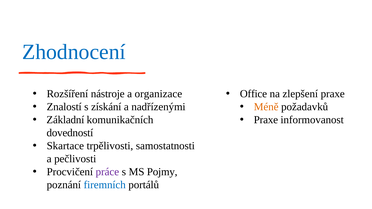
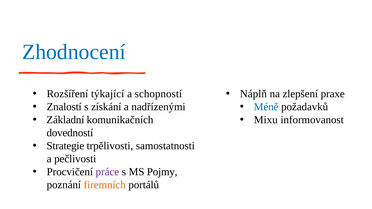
nástroje: nástroje -> týkající (108, 94)
organizace: organizace -> schopností (158, 94)
Office: Office -> Náplň (253, 94)
Méně colour: orange -> blue (266, 107)
Praxe: Praxe -> Mixu (266, 120)
Skartace: Skartace -> Strategie (65, 146)
firemních colour: blue -> orange (105, 185)
